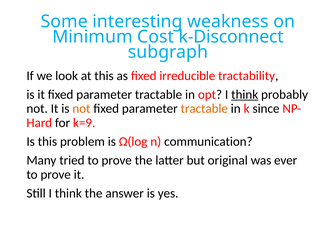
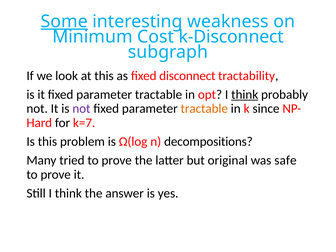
Some underline: none -> present (64, 21)
irreducible: irreducible -> disconnect (187, 76)
not colour: orange -> purple (81, 109)
k=9: k=9 -> k=7 (84, 123)
communication: communication -> decompositions (208, 142)
ever: ever -> safe (285, 160)
